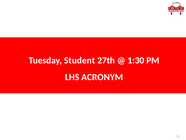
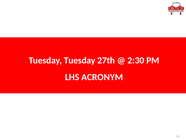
Tuesday Student: Student -> Tuesday (80, 60)
1:30: 1:30 -> 2:30 (136, 60)
